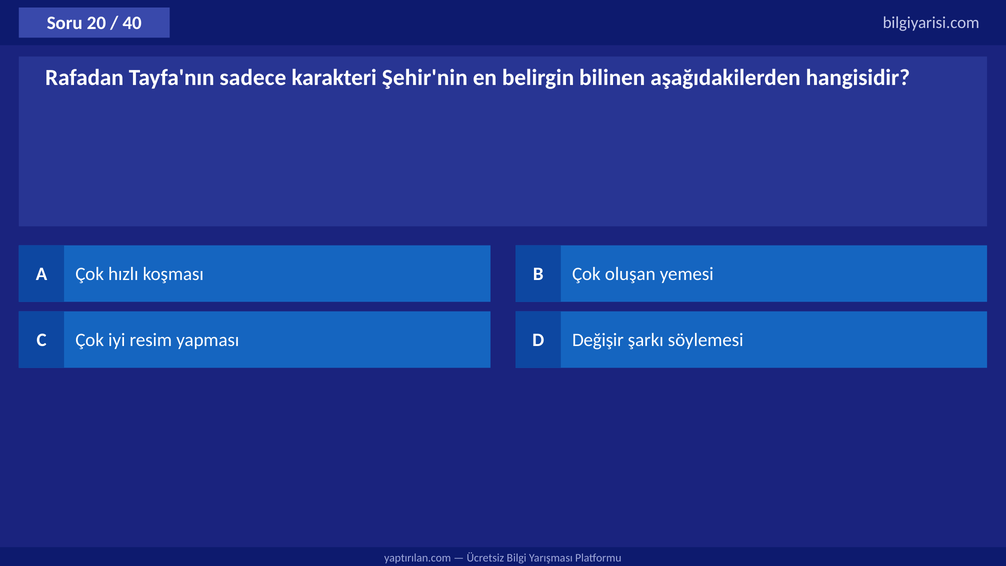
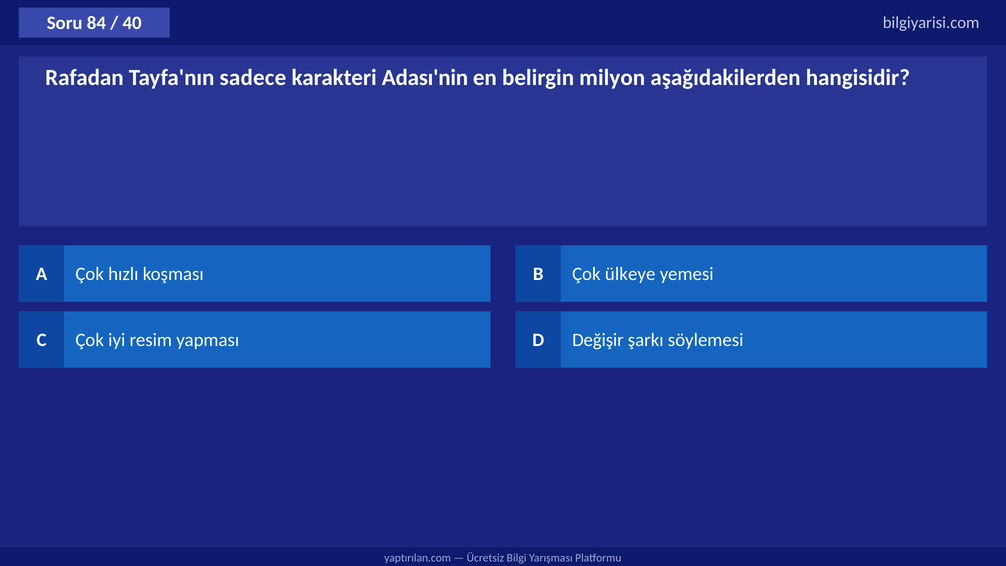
20: 20 -> 84 (96, 23)
Şehir'nin: Şehir'nin -> Adası'nin (425, 77)
bilinen: bilinen -> milyon (612, 77)
oluşan: oluşan -> ülkeye (630, 274)
